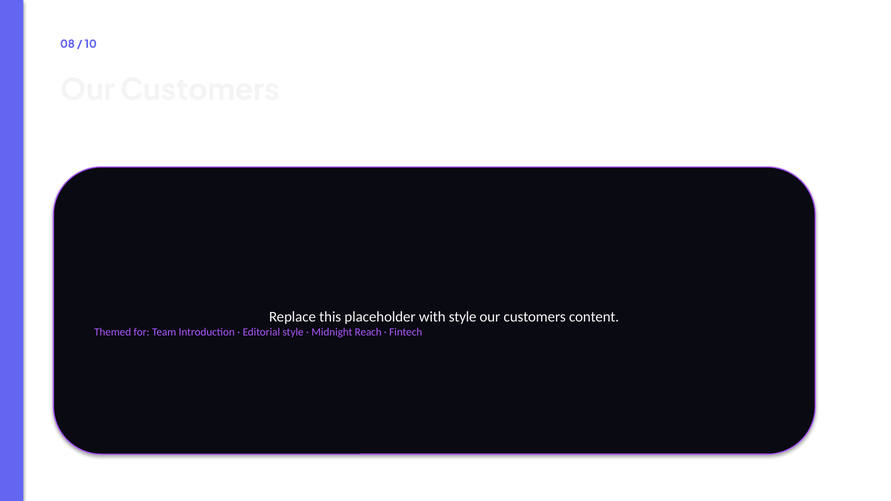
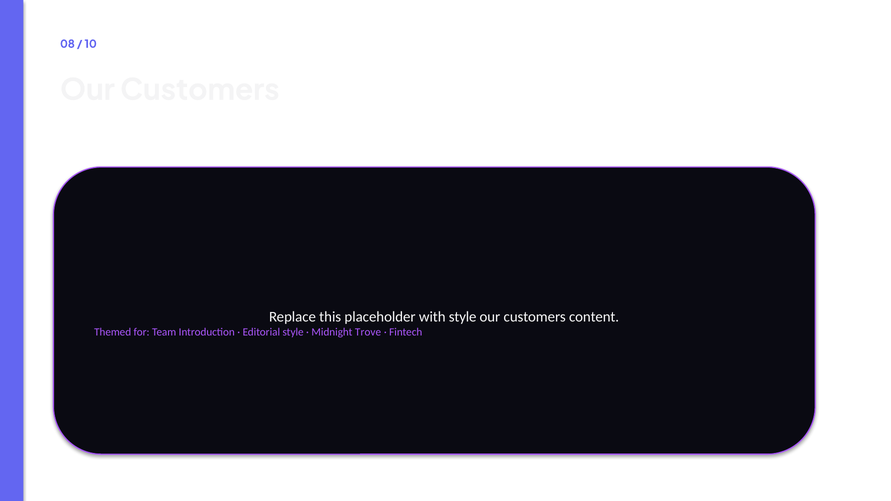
Reach: Reach -> Trove (368, 332)
